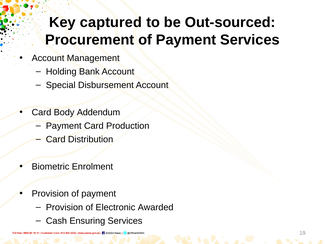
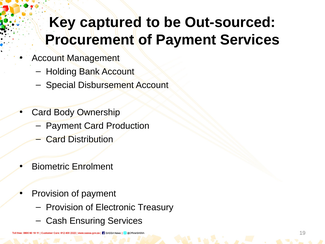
Addendum: Addendum -> Ownership (98, 112)
Awarded: Awarded -> Treasury (156, 207)
